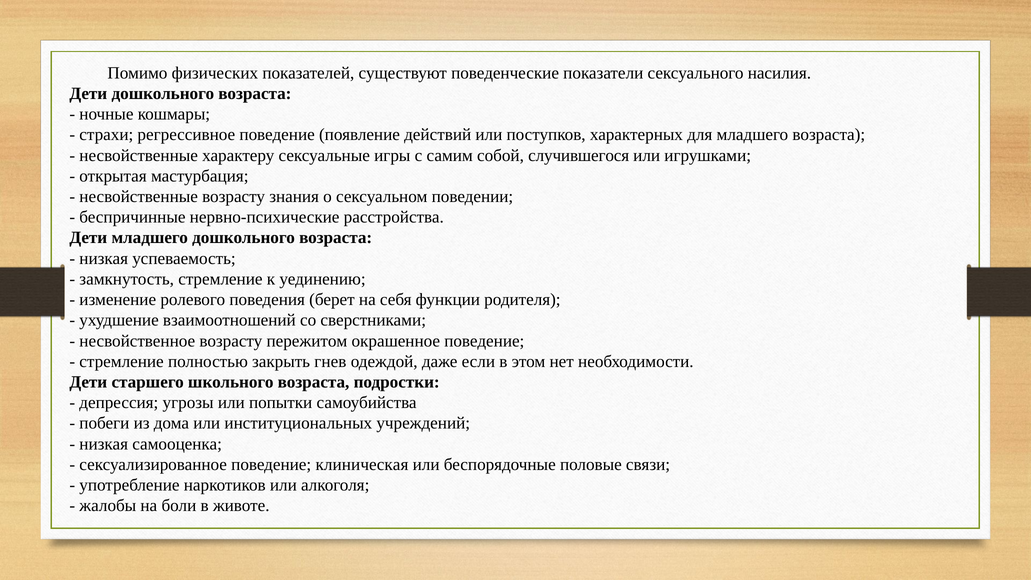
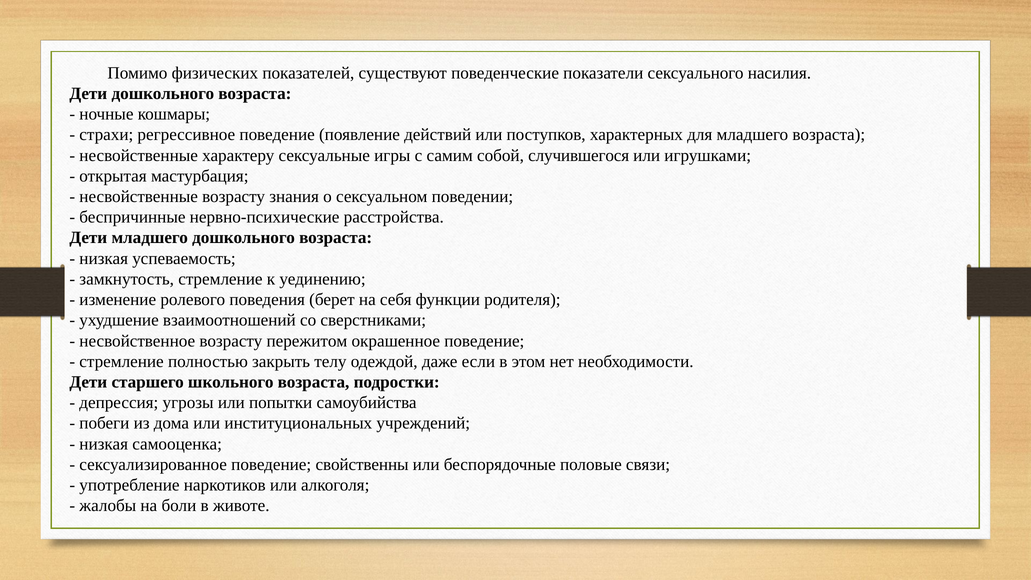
гнев: гнев -> телу (330, 361)
клиническая: клиническая -> свойственны (362, 464)
